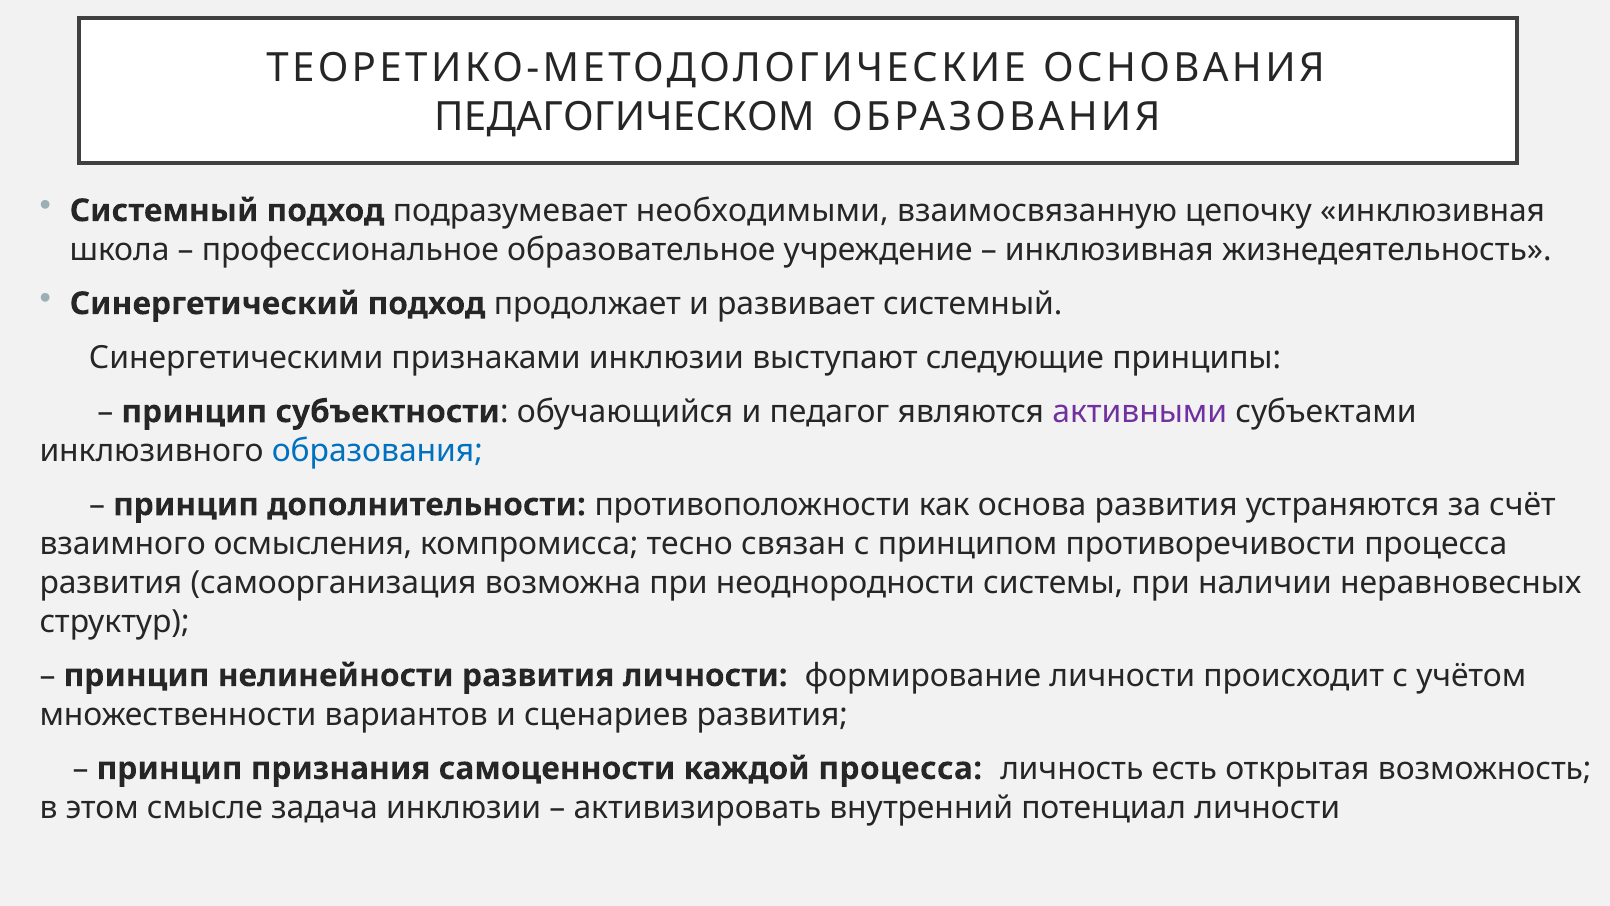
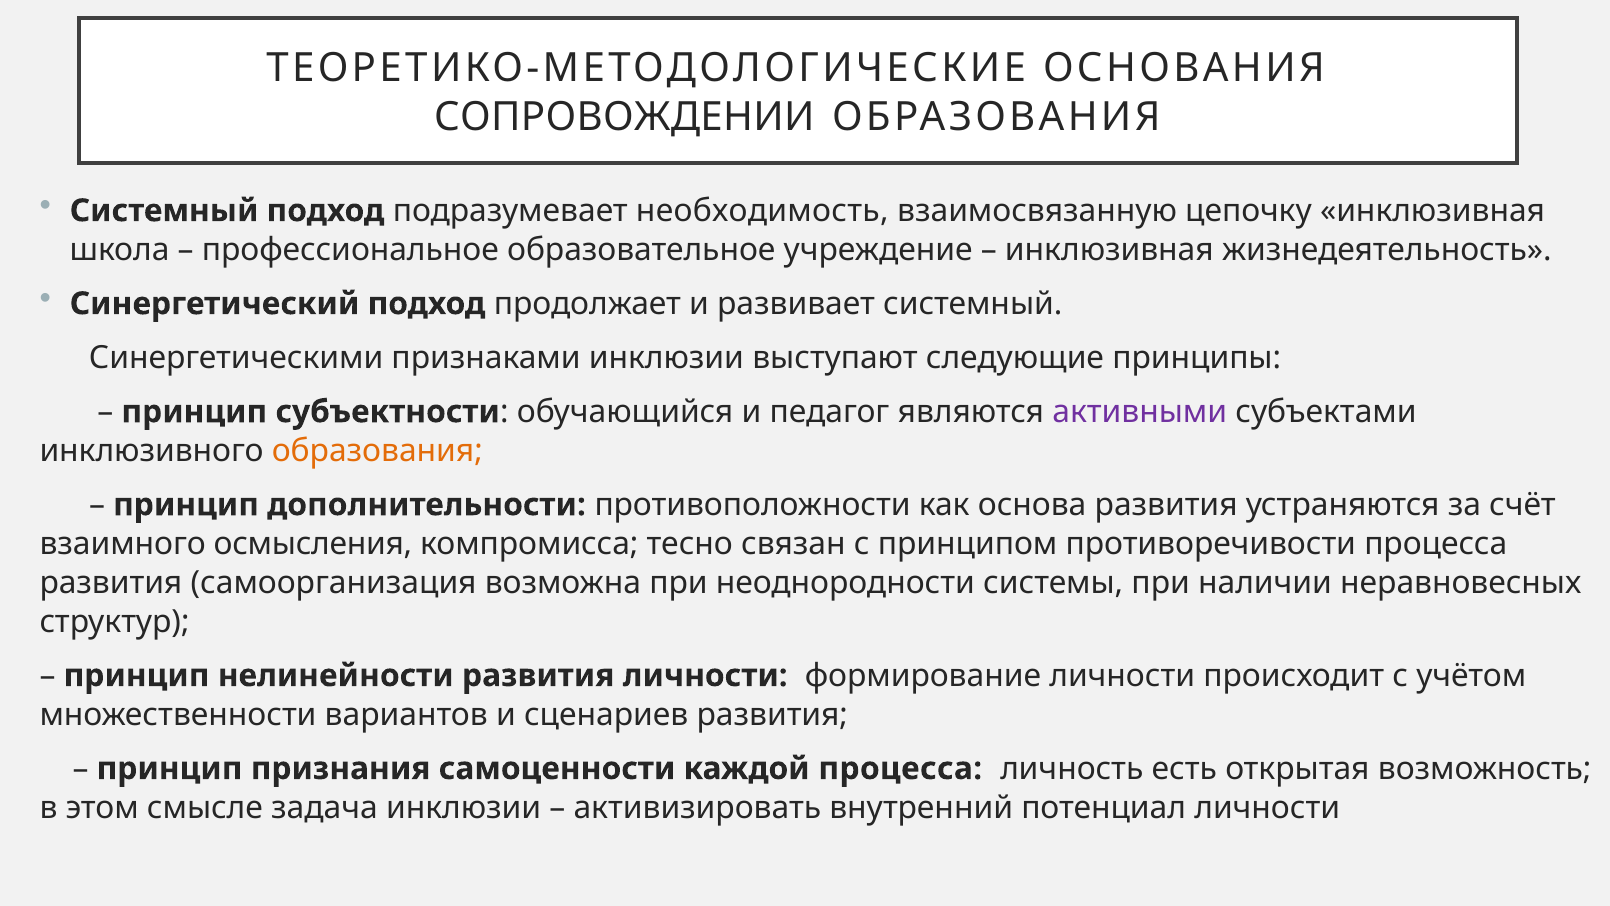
ПЕДАГОГИЧЕСКОМ: ПЕДАГОГИЧЕСКОМ -> СОПРОВОЖДЕНИИ (624, 117)
необходимыми: необходимыми -> необходимость (762, 211)
образования colour: blue -> orange (377, 451)
